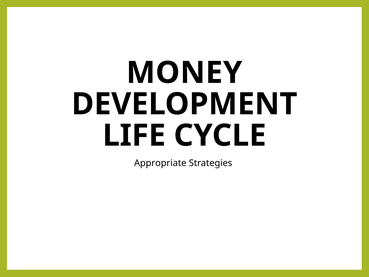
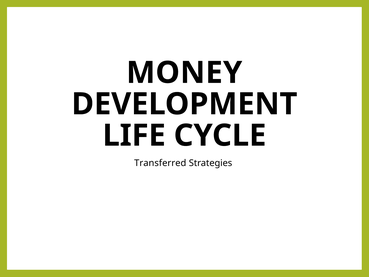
Appropriate: Appropriate -> Transferred (160, 163)
